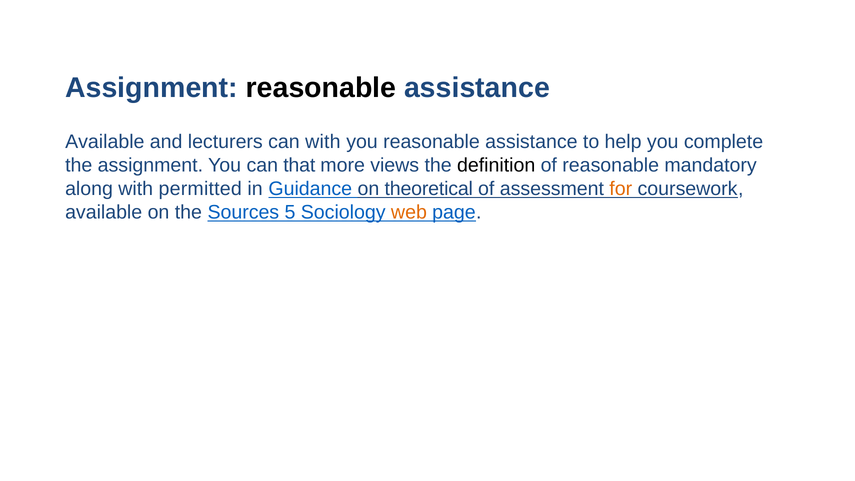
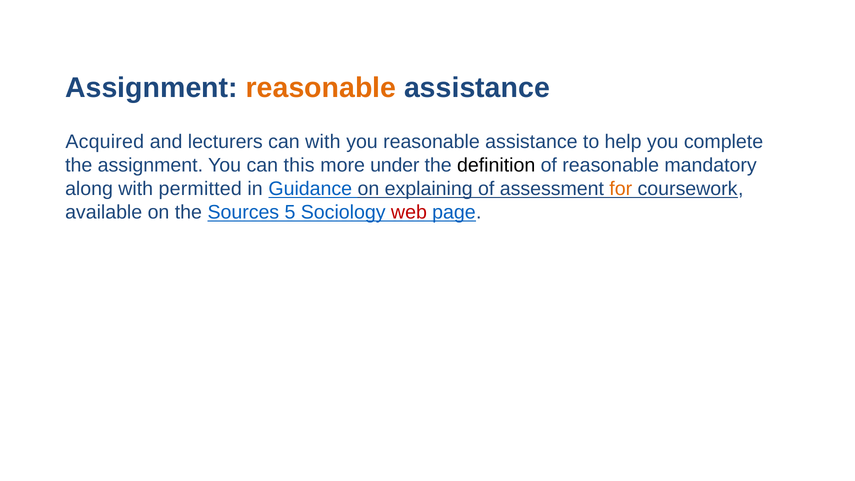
reasonable colour: black -> orange (321, 88)
Available: Available -> Acquired (105, 142)
that: that -> this (299, 165)
views: views -> under (395, 165)
theoretical: theoretical -> explaining (429, 189)
web colour: orange -> red (409, 212)
